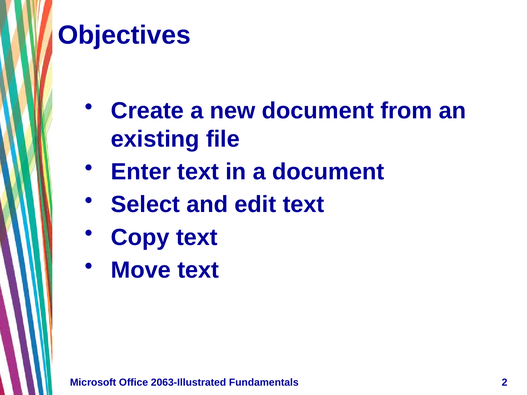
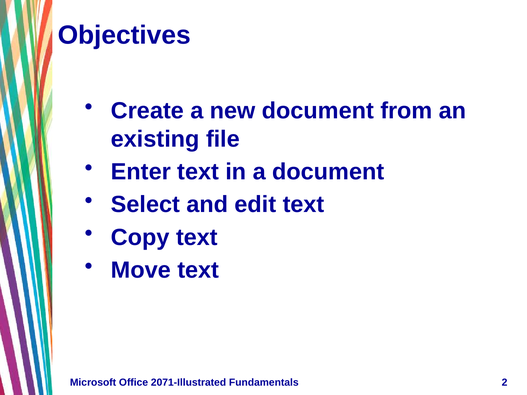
2063-Illustrated: 2063-Illustrated -> 2071-Illustrated (189, 383)
